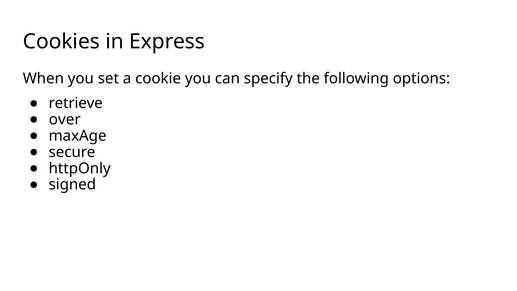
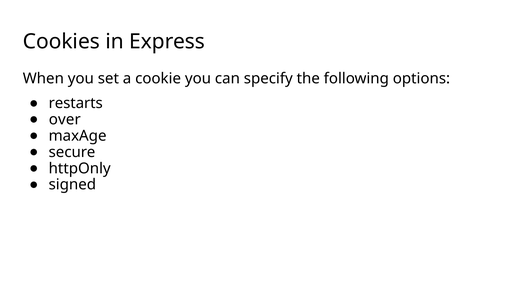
retrieve: retrieve -> restarts (76, 103)
